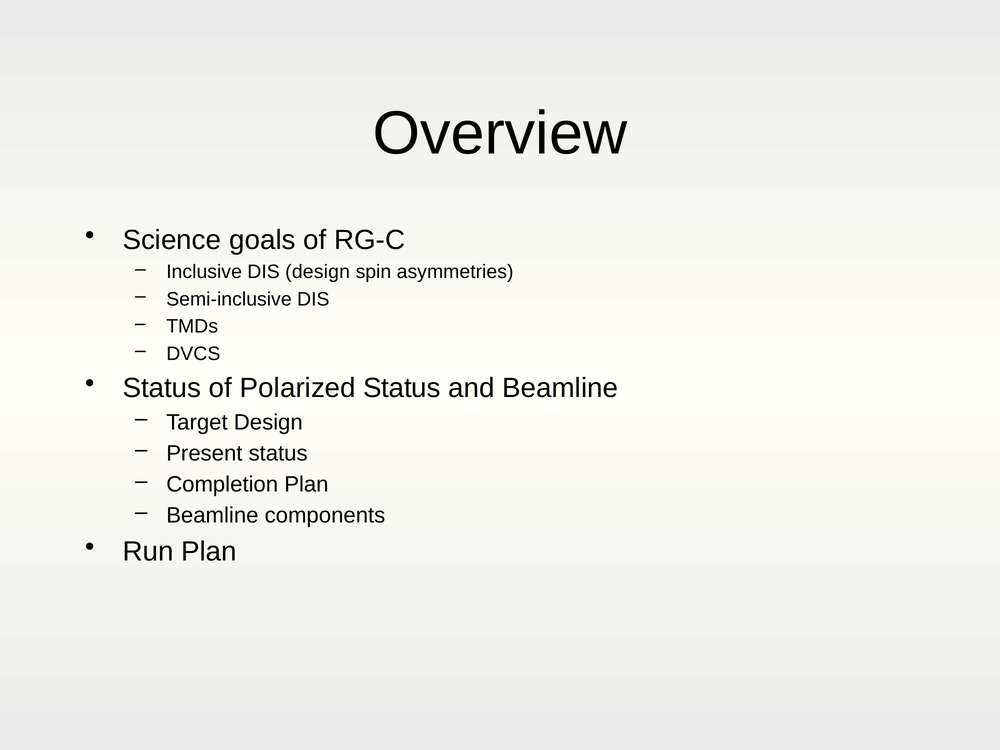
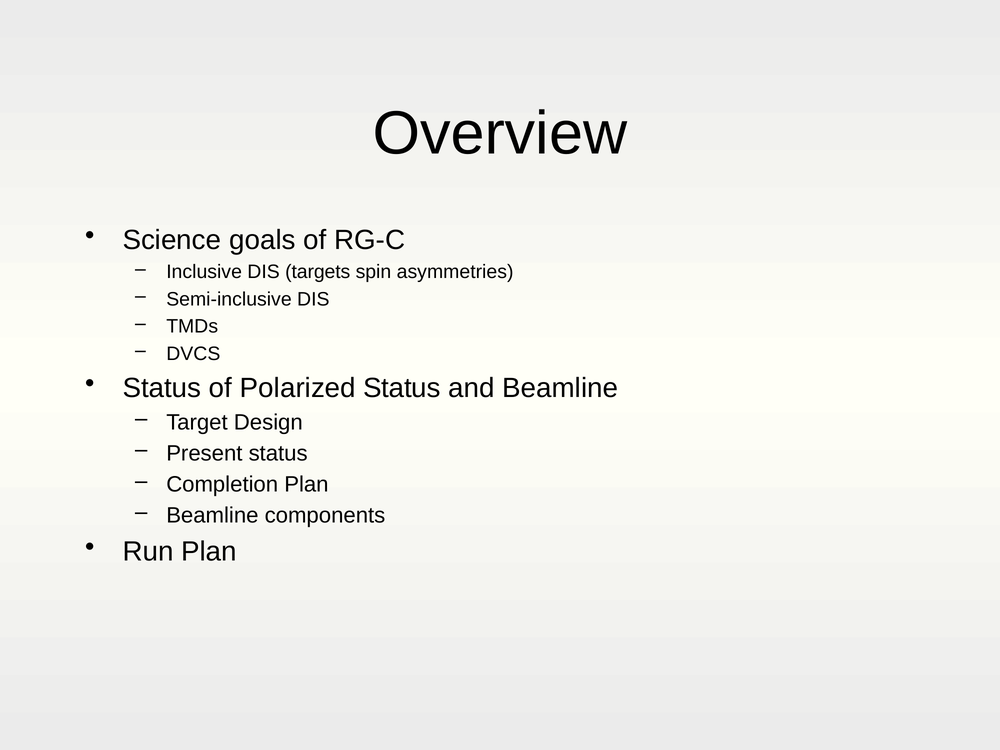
DIS design: design -> targets (318, 272)
